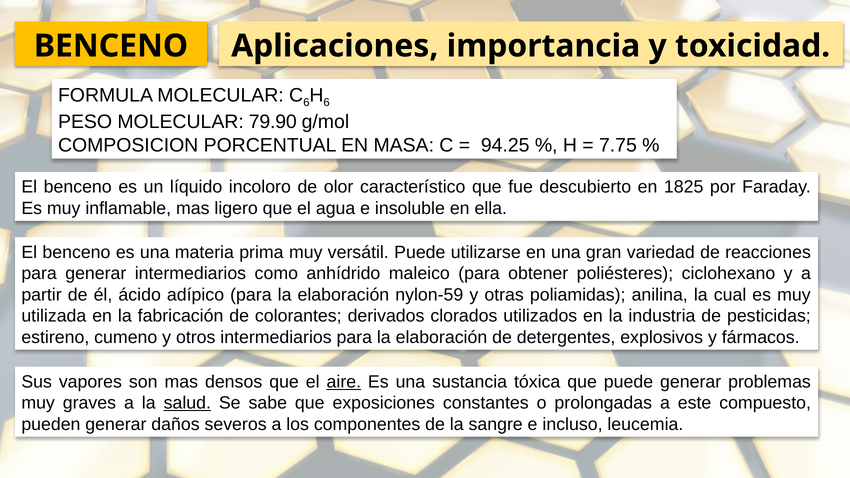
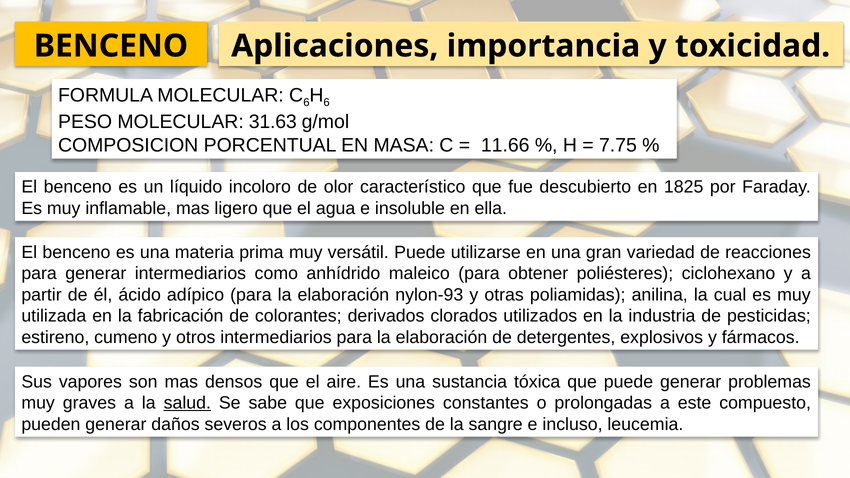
79.90: 79.90 -> 31.63 (273, 122)
94.25: 94.25 -> 11.66 (505, 145)
nylon-59: nylon-59 -> nylon-93 (429, 295)
aire underline: present -> none (344, 382)
